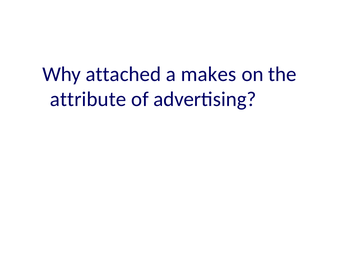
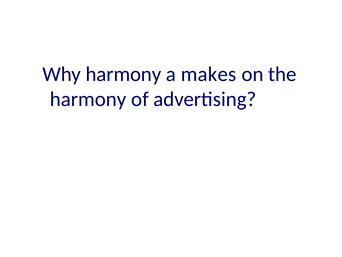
Why attached: attached -> harmony (123, 74)
attribute: attribute -> harmony (88, 99)
